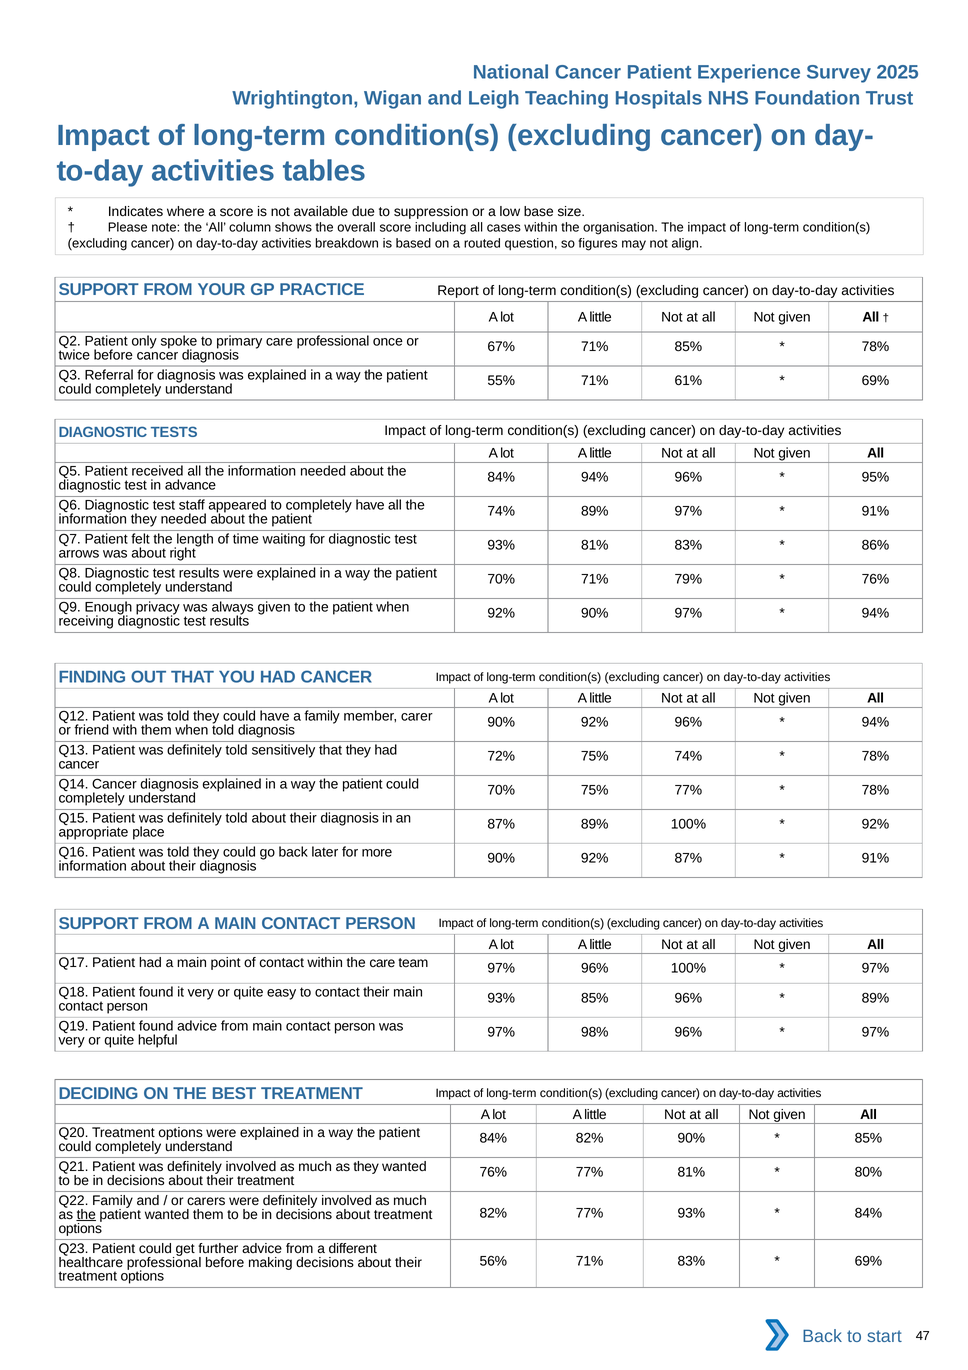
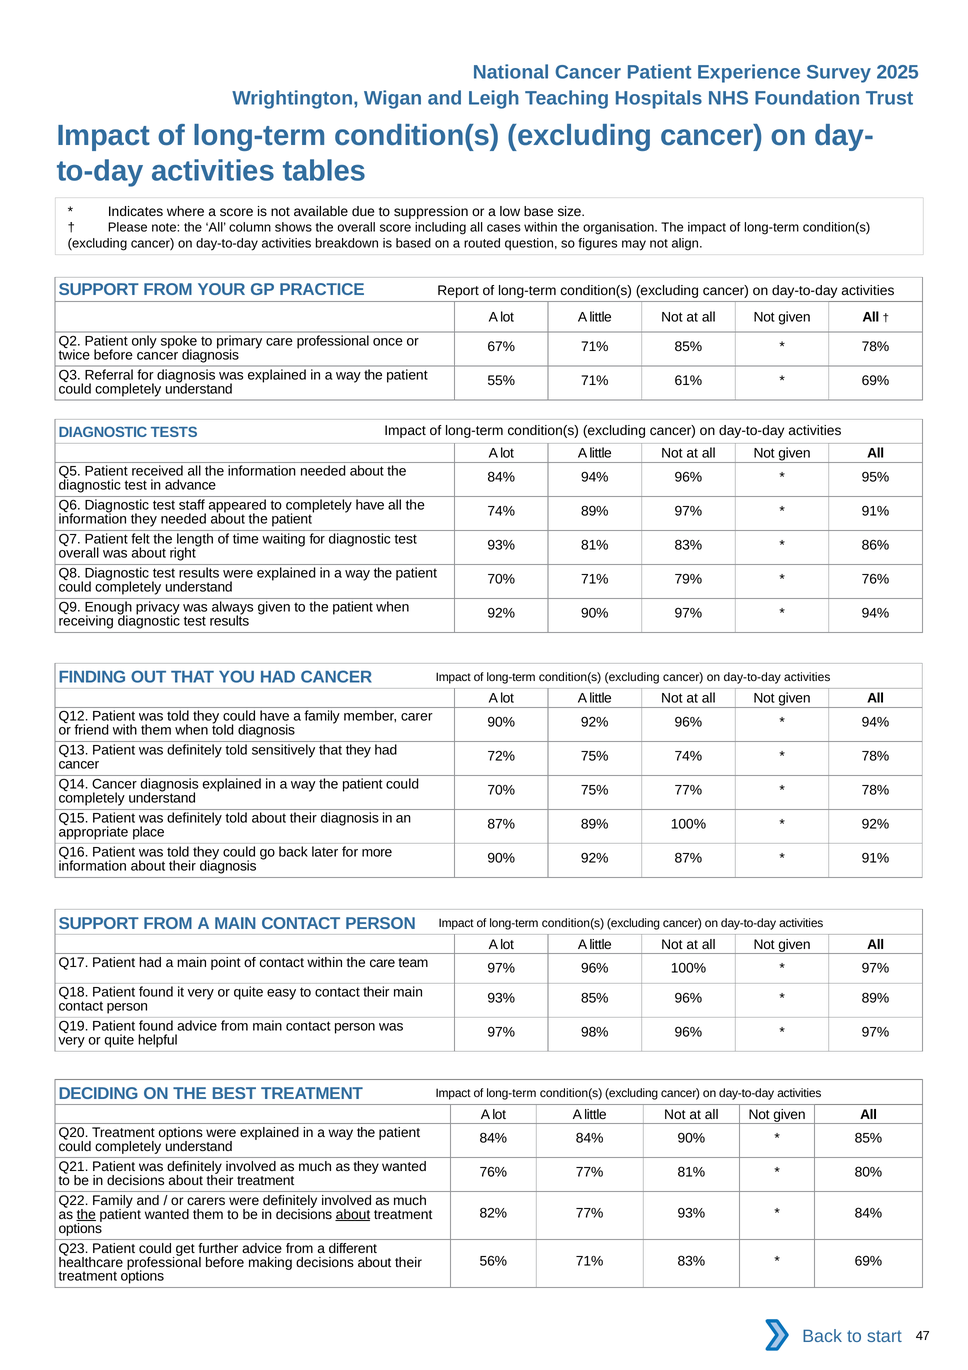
arrows: arrows -> overall (79, 553)
84% 82%: 82% -> 84% (590, 1138)
about underline: none -> present (353, 1214)
